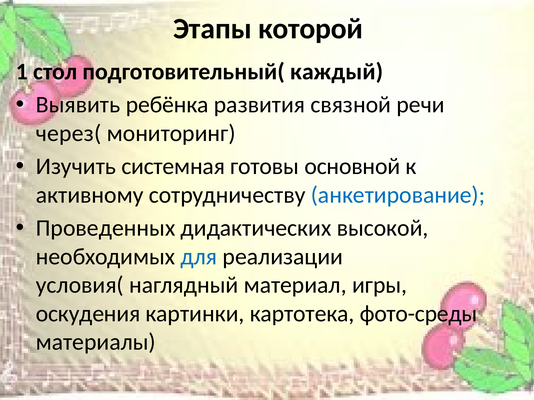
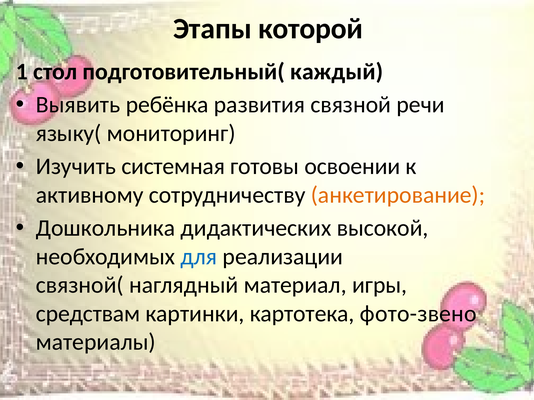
через(: через( -> языку( (69, 133)
основной: основной -> освоении (352, 167)
анкетирование colour: blue -> orange (398, 195)
Проведенных: Проведенных -> Дошкольника (106, 228)
условия(: условия( -> связной( (80, 285)
оскудения: оскудения -> средствам (88, 314)
фото-среды: фото-среды -> фото-звено (418, 314)
